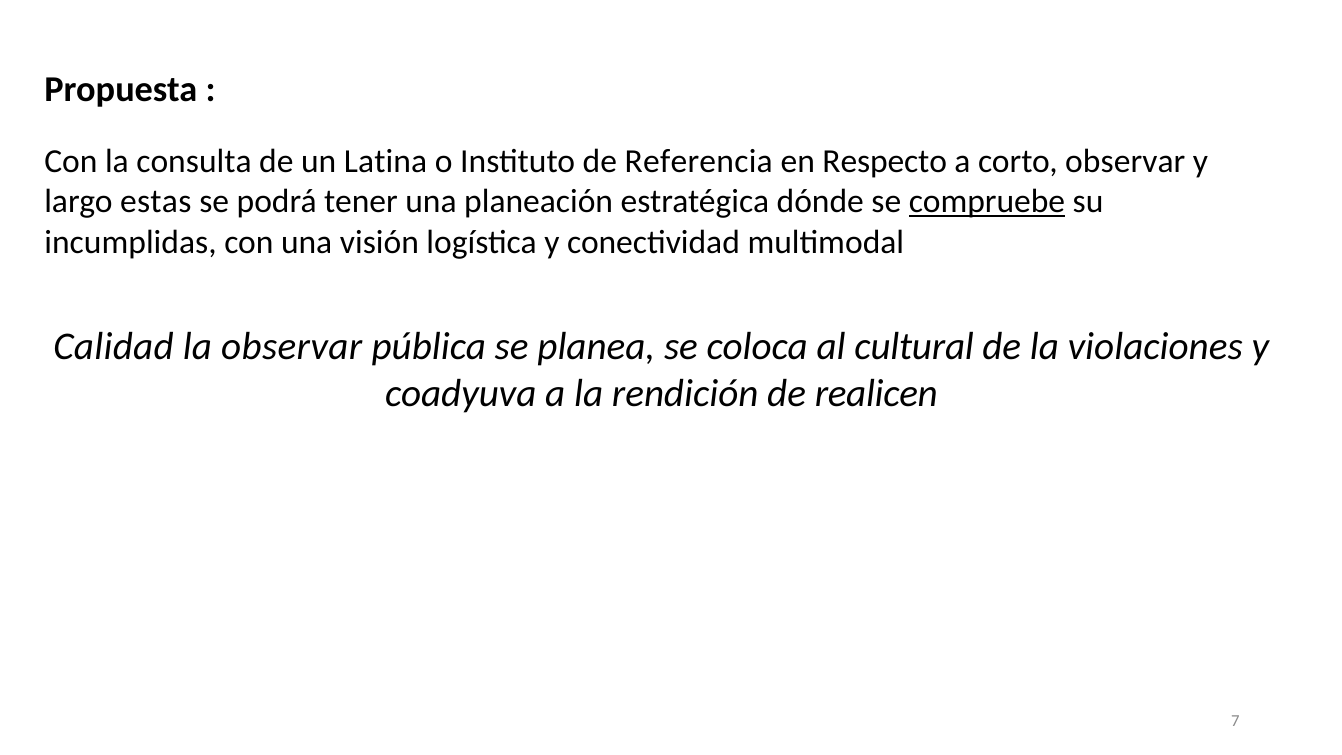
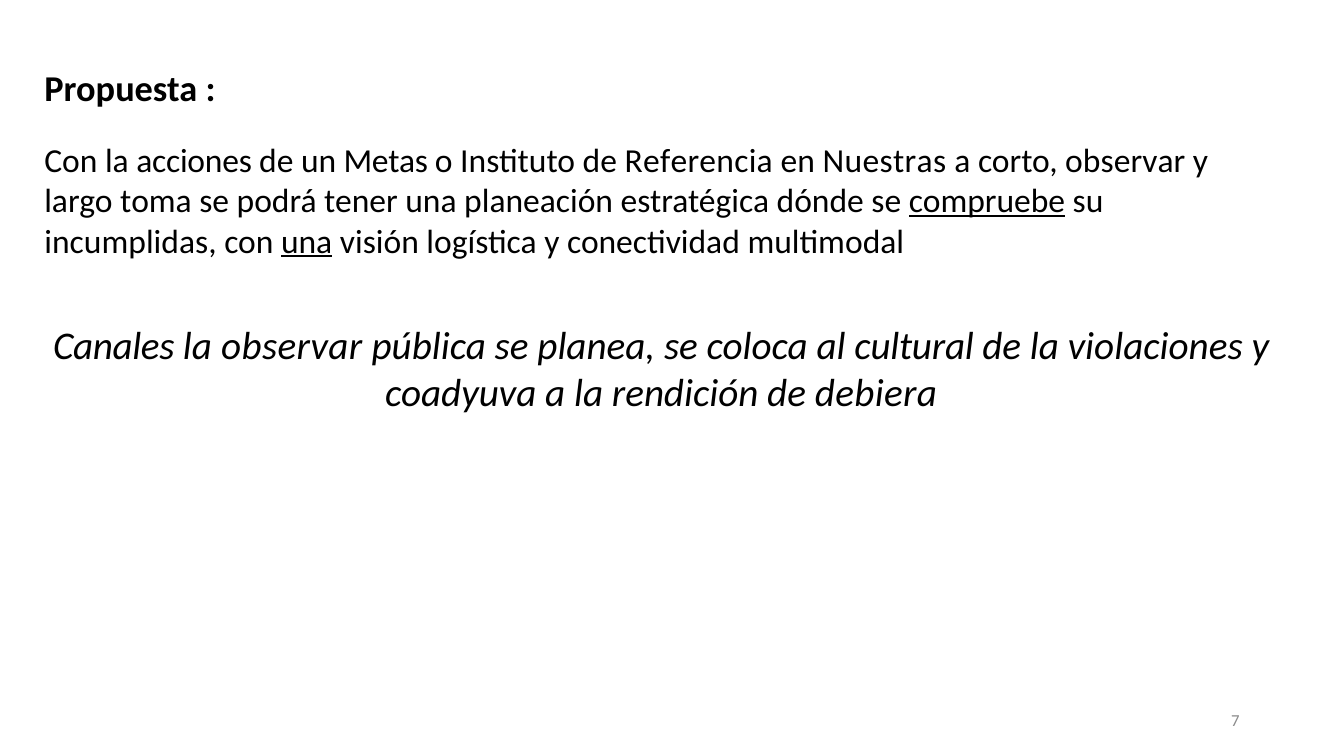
consulta: consulta -> acciones (194, 161)
Latina: Latina -> Metas (386, 161)
Respecto: Respecto -> Nuestras (884, 161)
estas: estas -> toma (156, 202)
una underline: none -> present (307, 242)
Calidad: Calidad -> Canales (114, 346)
realicen: realicen -> debiera (876, 393)
